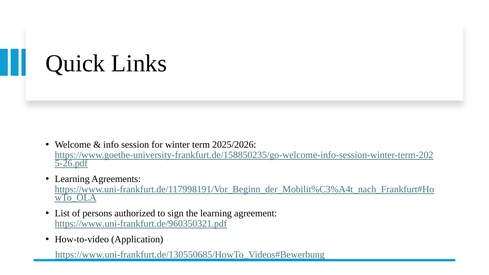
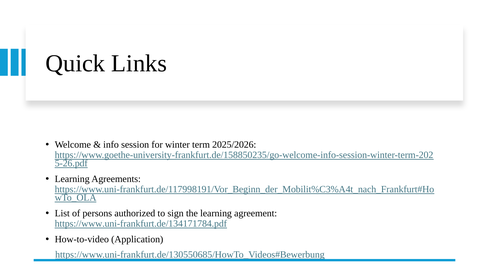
https://www.uni-frankfurt.de/960350321.pdf: https://www.uni-frankfurt.de/960350321.pdf -> https://www.uni-frankfurt.de/134171784.pdf (141, 224)
